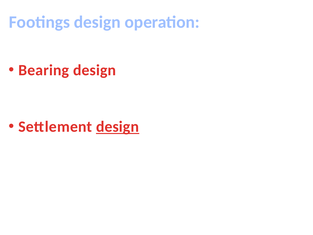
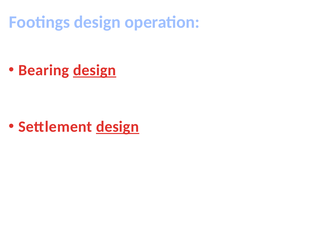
design underline: none -> present (95, 70)
